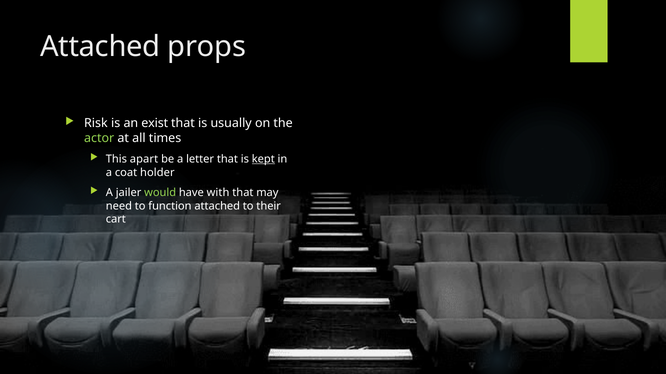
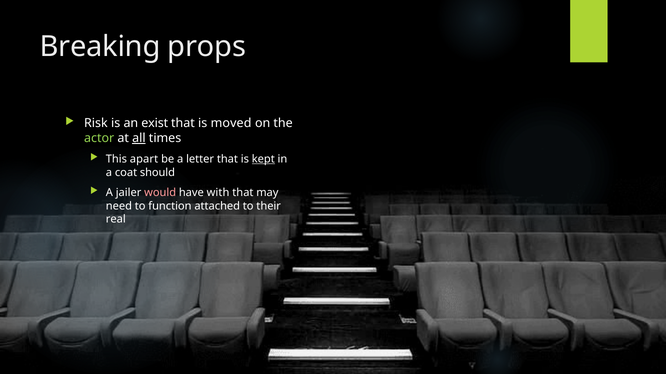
Attached: Attached -> Breaking (100, 47)
usually: usually -> moved (231, 123)
all underline: none -> present (139, 138)
holder: holder -> should (157, 173)
would colour: light green -> pink (160, 193)
cart: cart -> real (116, 220)
